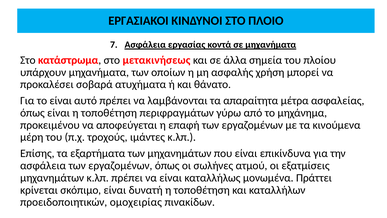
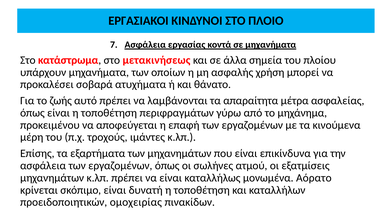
το είναι: είναι -> ζωής (61, 101)
Πράττει: Πράττει -> Αόρατο (314, 178)
